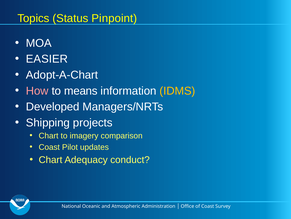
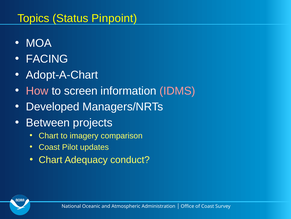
EASIER: EASIER -> FACING (47, 59)
means: means -> screen (81, 91)
IDMS colour: yellow -> pink (177, 91)
Shipping: Shipping -> Between (48, 122)
